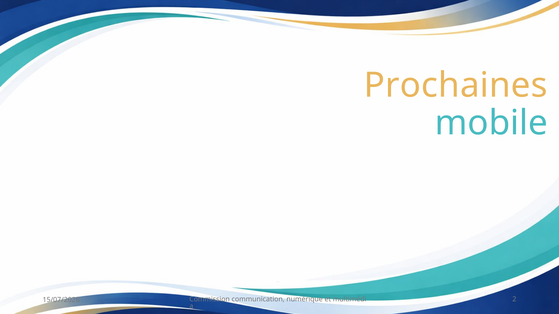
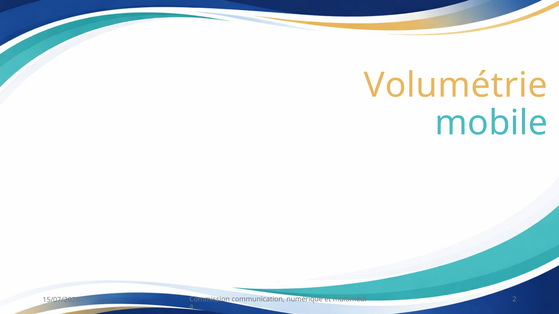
Prochaines: Prochaines -> Volumétrie (456, 85)
